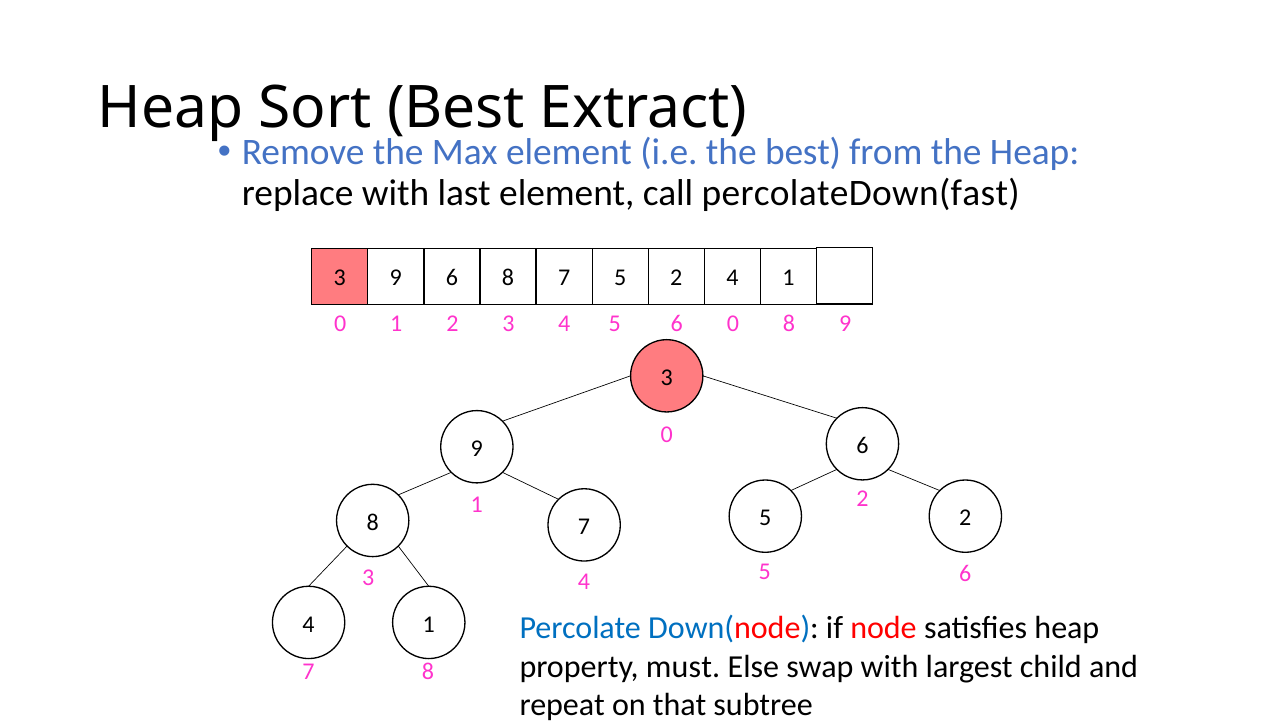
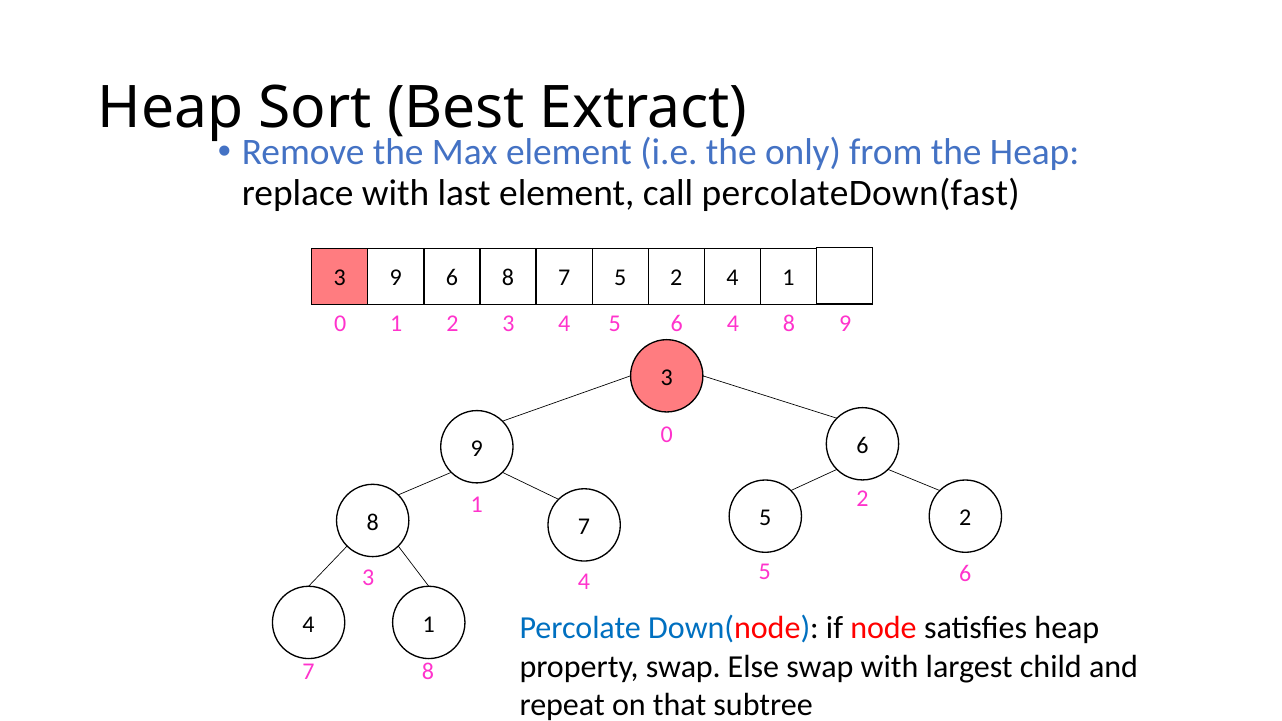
the best: best -> only (803, 152)
6 0: 0 -> 4 (733, 324)
property must: must -> swap (683, 667)
